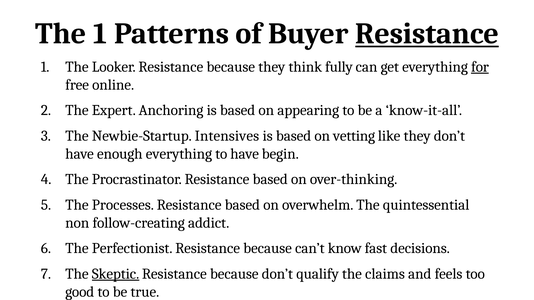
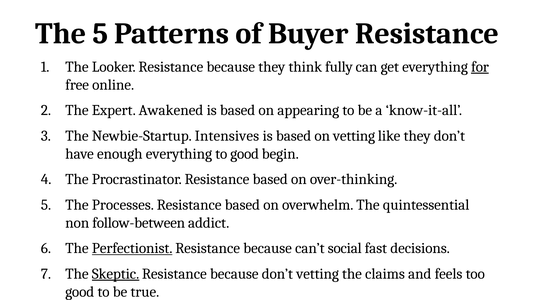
The 1: 1 -> 5 (100, 34)
Resistance underline: present -> none (427, 34)
Anchoring: Anchoring -> Awakened (171, 110)
to have: have -> good (245, 154)
follow-creating: follow-creating -> follow-between (139, 223)
Perfectionist underline: none -> present (132, 249)
know: know -> social (345, 249)
don’t qualify: qualify -> vetting (318, 274)
